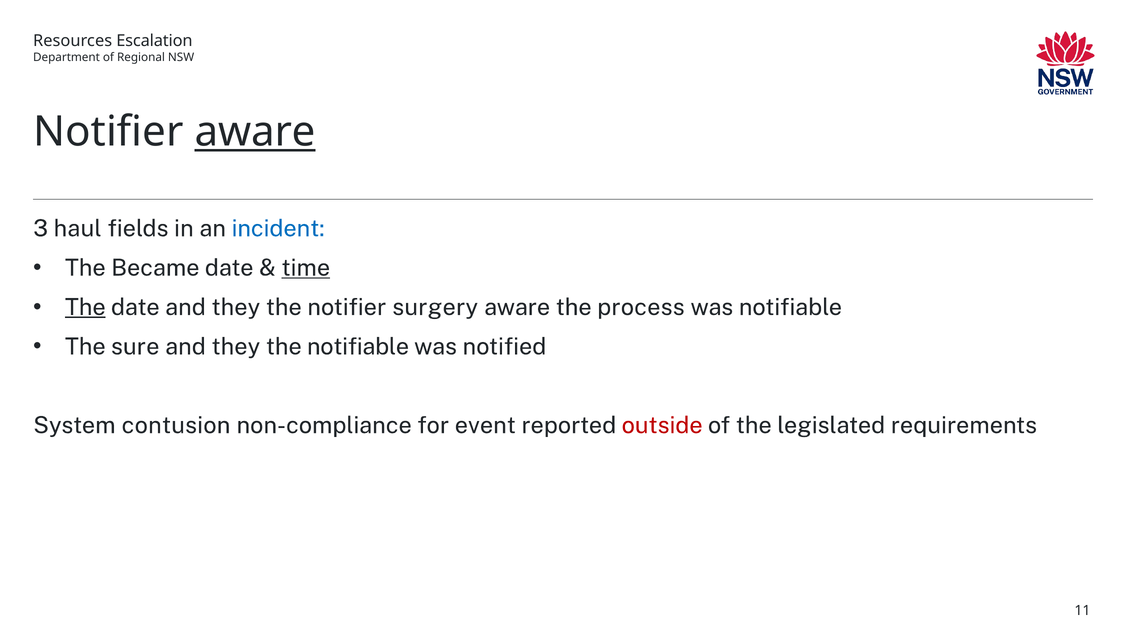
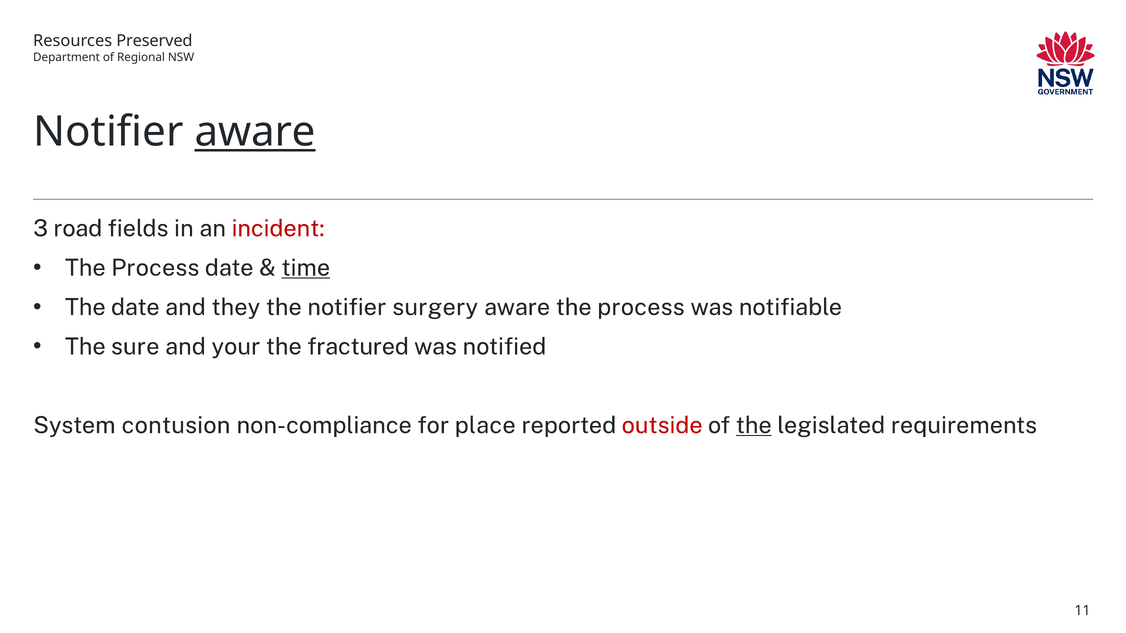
Escalation: Escalation -> Preserved (154, 41)
haul: haul -> road (78, 229)
incident colour: blue -> red (278, 229)
Became: Became -> Process (155, 268)
The underline: present -> none (85, 307)
they: they -> your (236, 347)
the notifiable: notifiable -> fractured (358, 347)
event: event -> place (485, 426)
the underline: none -> present (754, 426)
